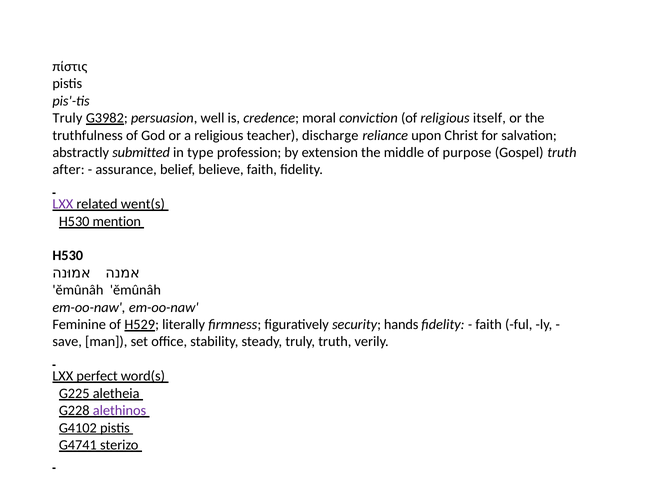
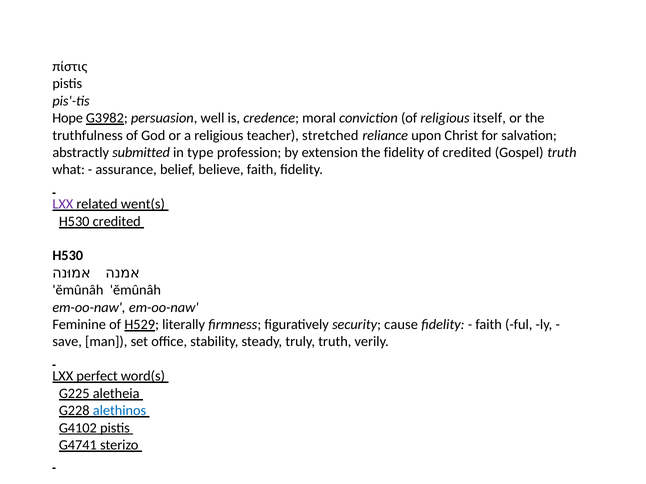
Truly: Truly -> Hope (68, 118)
discharge: discharge -> stretched (330, 136)
the middle: middle -> fidelity (404, 153)
of purpose: purpose -> credited (467, 153)
after: after -> what (69, 170)
H530 mention: mention -> credited (117, 222)
hands: hands -> cause (401, 325)
alethinos colour: purple -> blue (120, 411)
